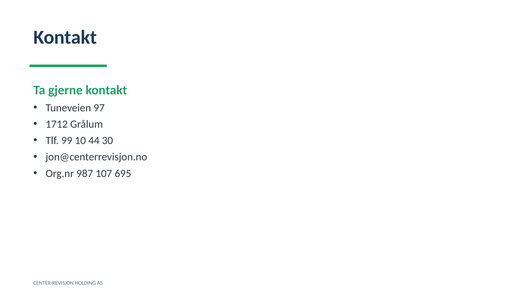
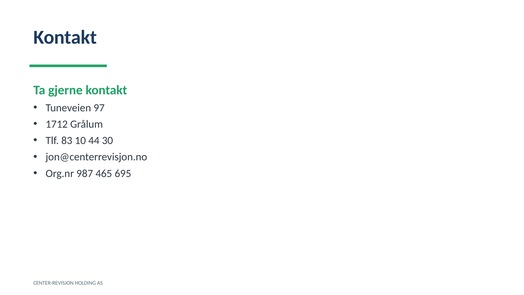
99: 99 -> 83 (67, 141)
107: 107 -> 465 (104, 173)
